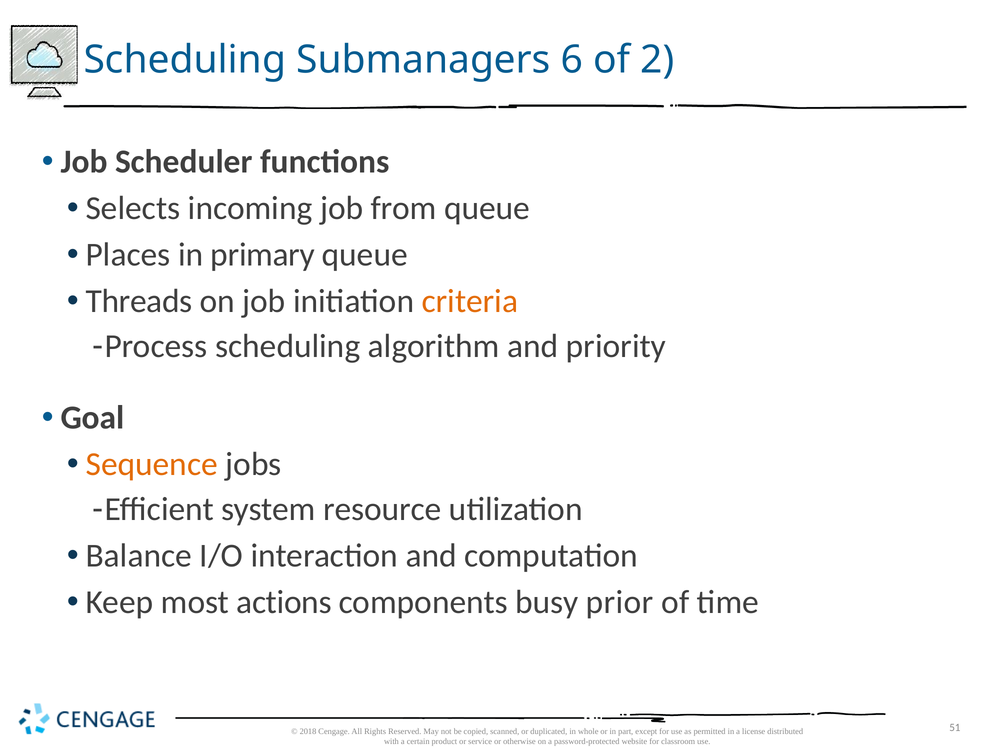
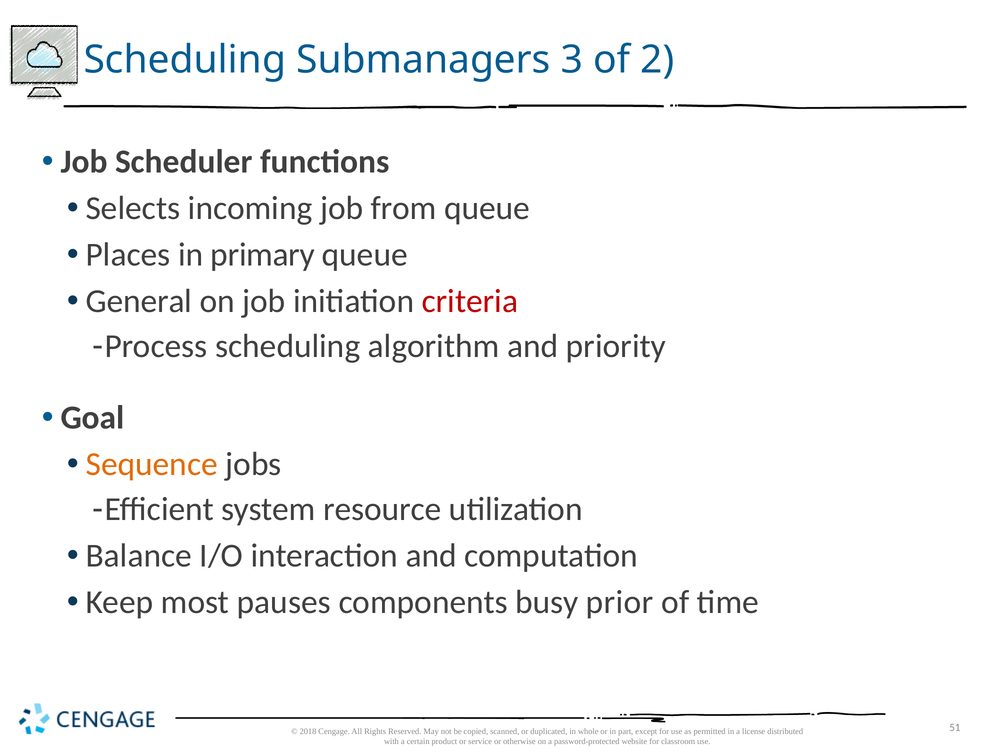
6: 6 -> 3 (572, 60)
Threads: Threads -> General (139, 301)
criteria colour: orange -> red (470, 301)
actions: actions -> pauses (284, 602)
